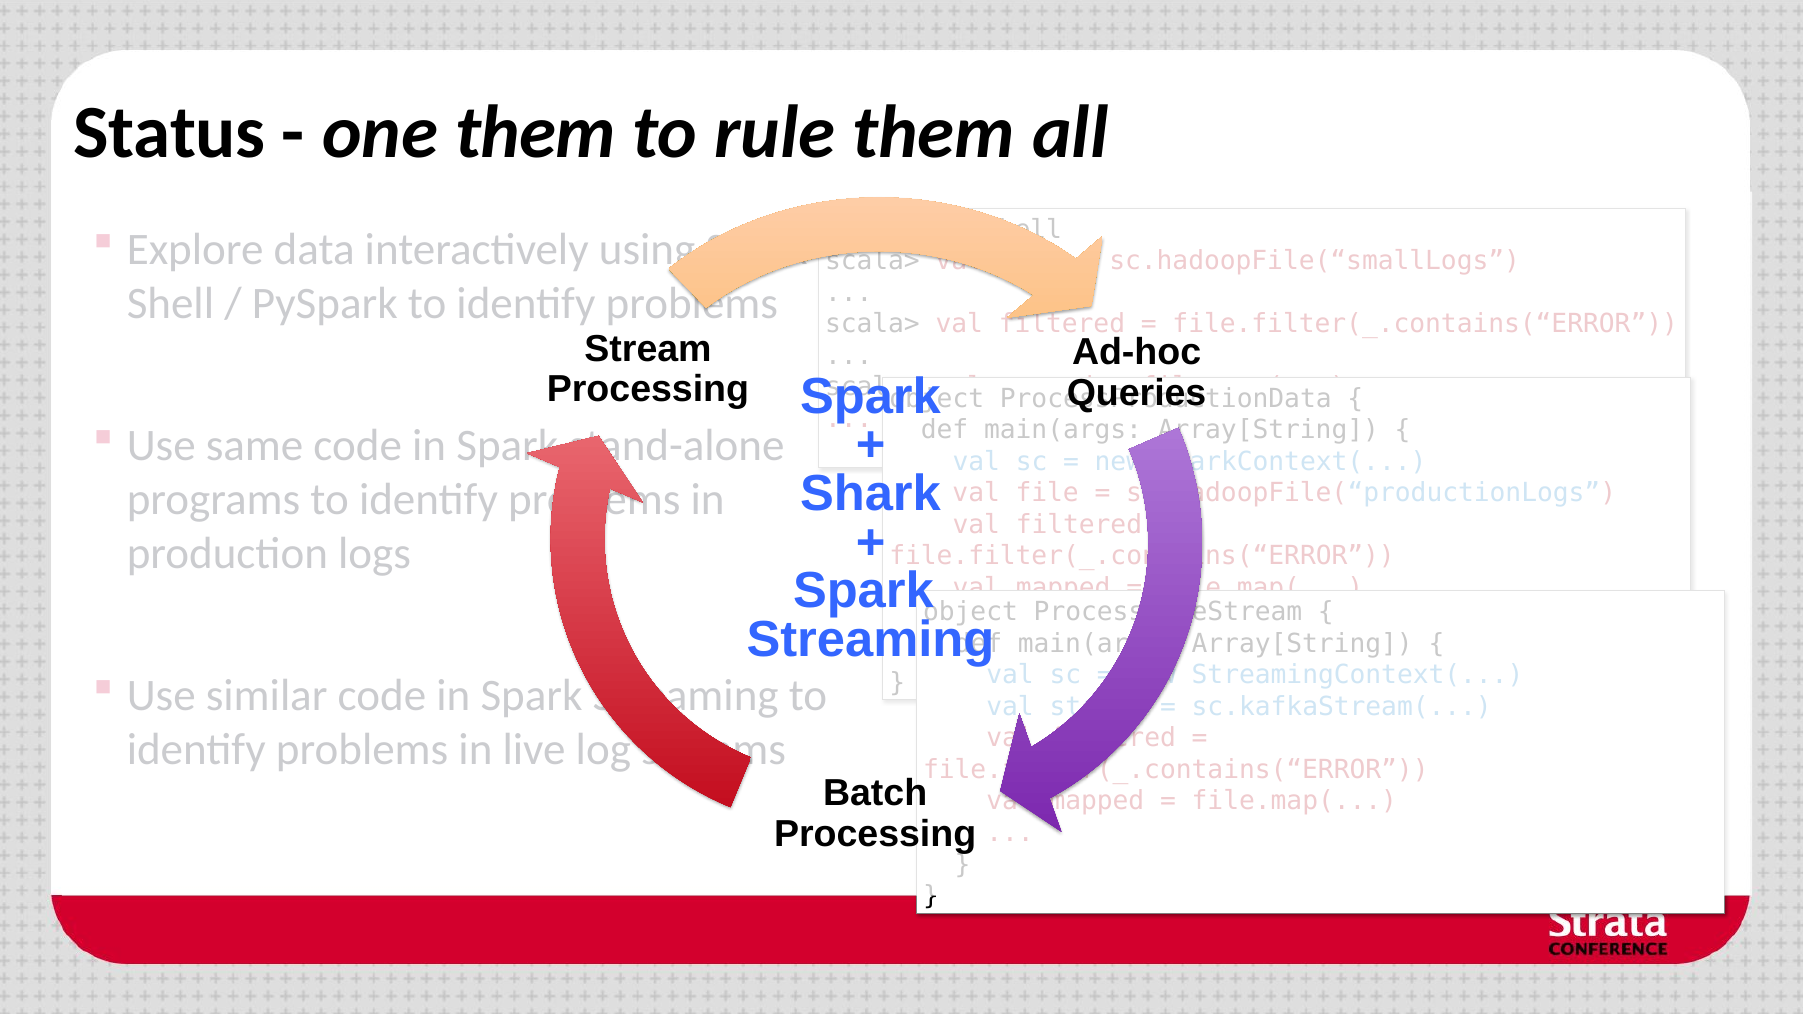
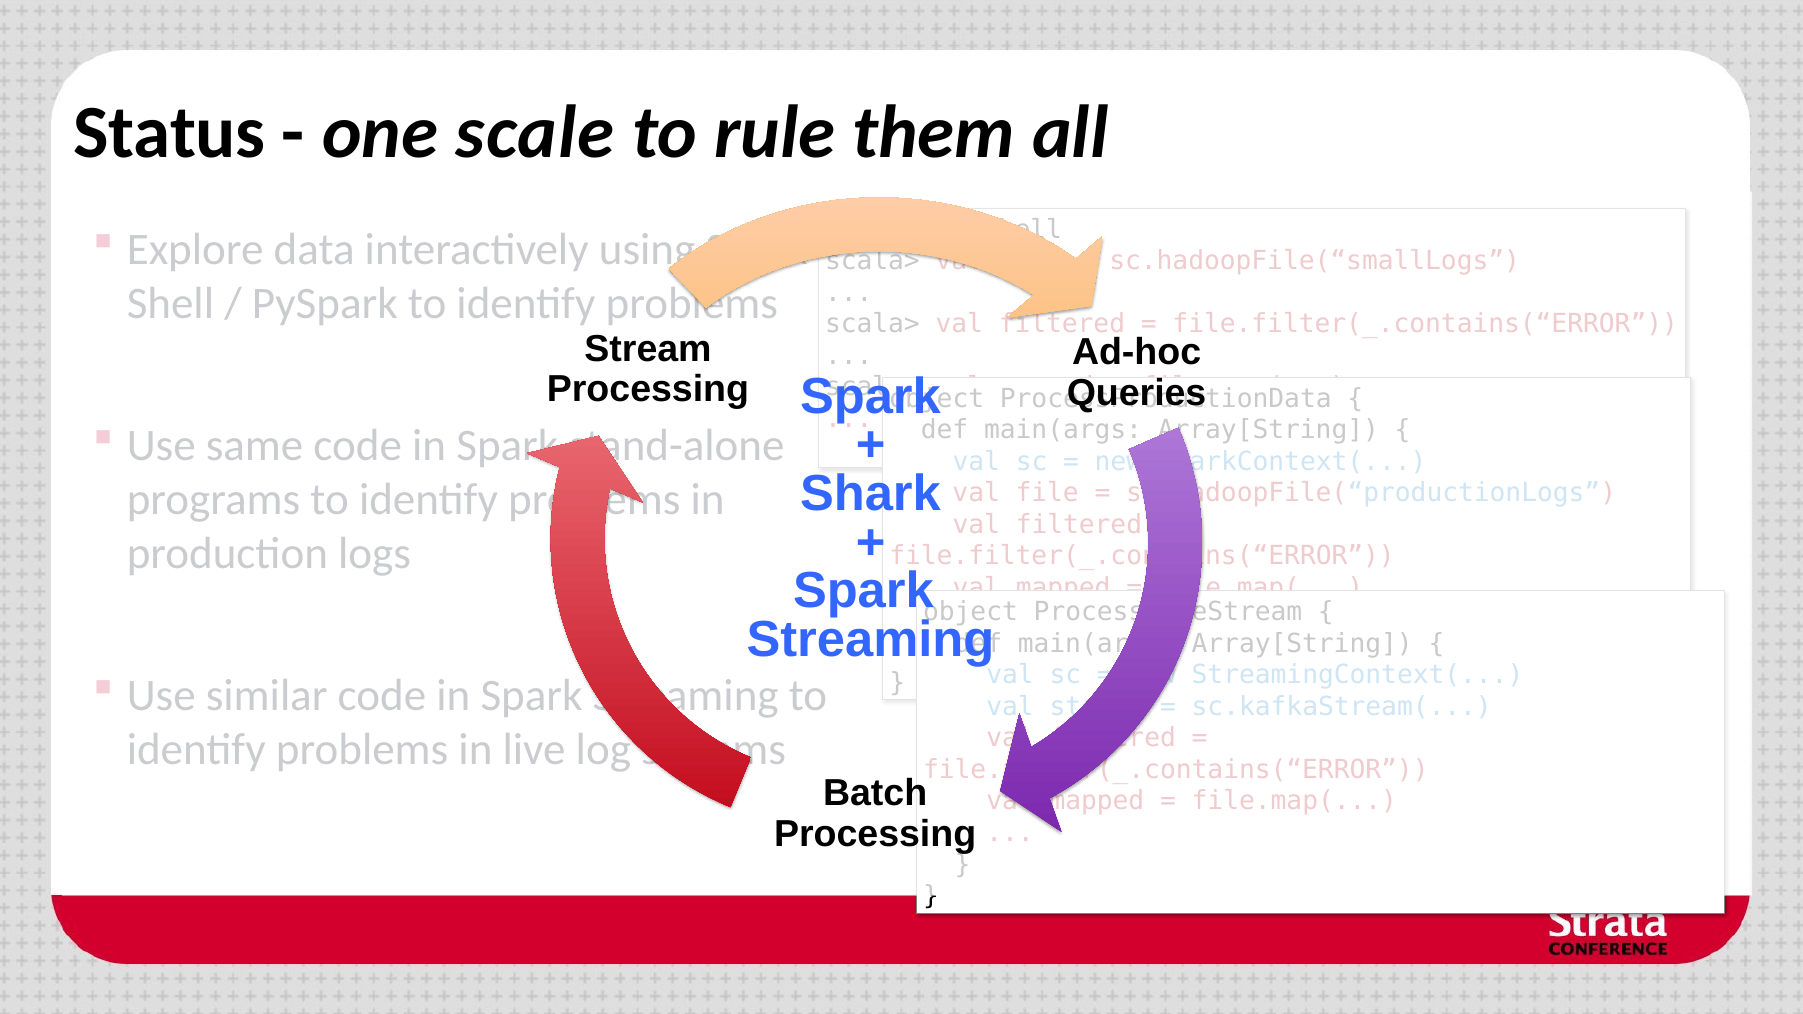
one them: them -> scale (535, 133)
